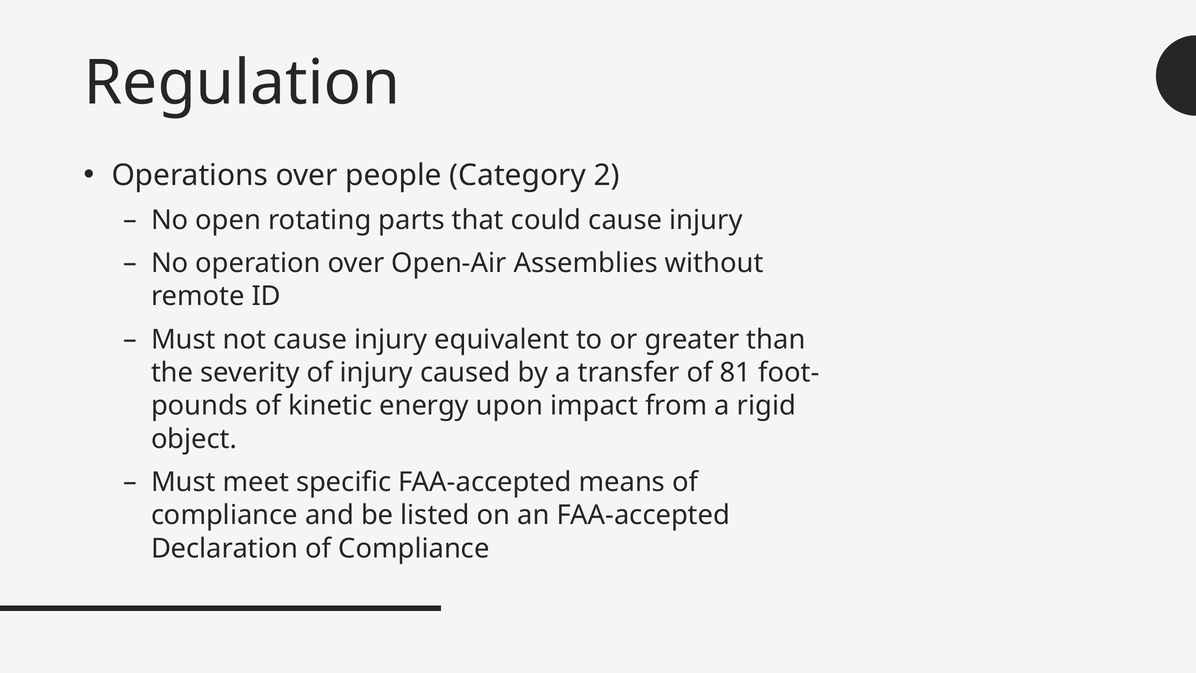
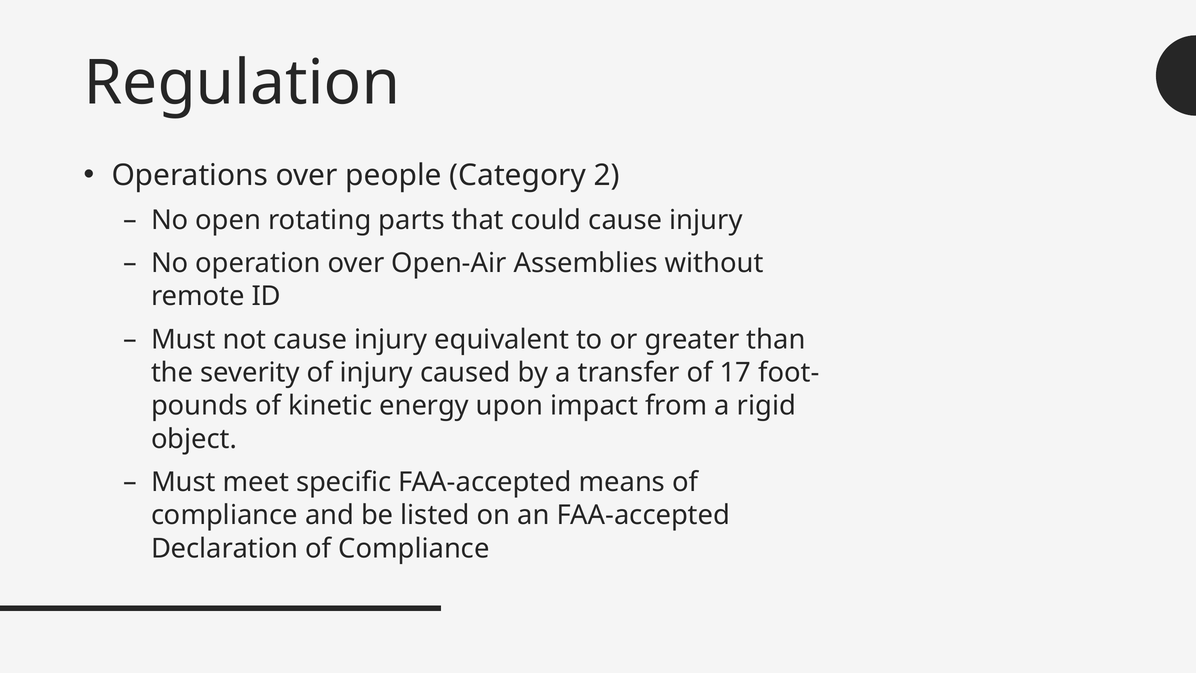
81: 81 -> 17 (736, 373)
